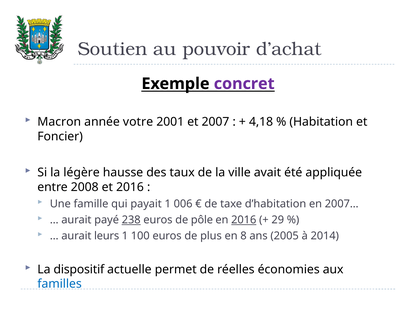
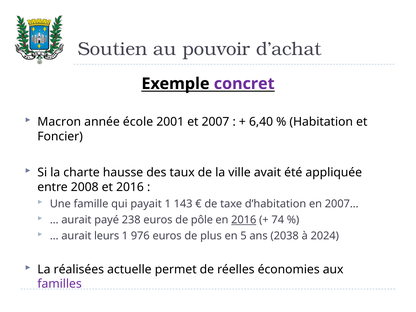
votre: votre -> école (138, 122)
4,18: 4,18 -> 6,40 (261, 122)
légère: légère -> charte (82, 173)
006: 006 -> 143 (183, 204)
238 underline: present -> none (131, 220)
29: 29 -> 74 (278, 220)
100: 100 -> 976 (140, 236)
8: 8 -> 5 (243, 236)
2005: 2005 -> 2038 (285, 236)
2014: 2014 -> 2024 (325, 236)
dispositif: dispositif -> réalisées (79, 269)
familles colour: blue -> purple (60, 284)
